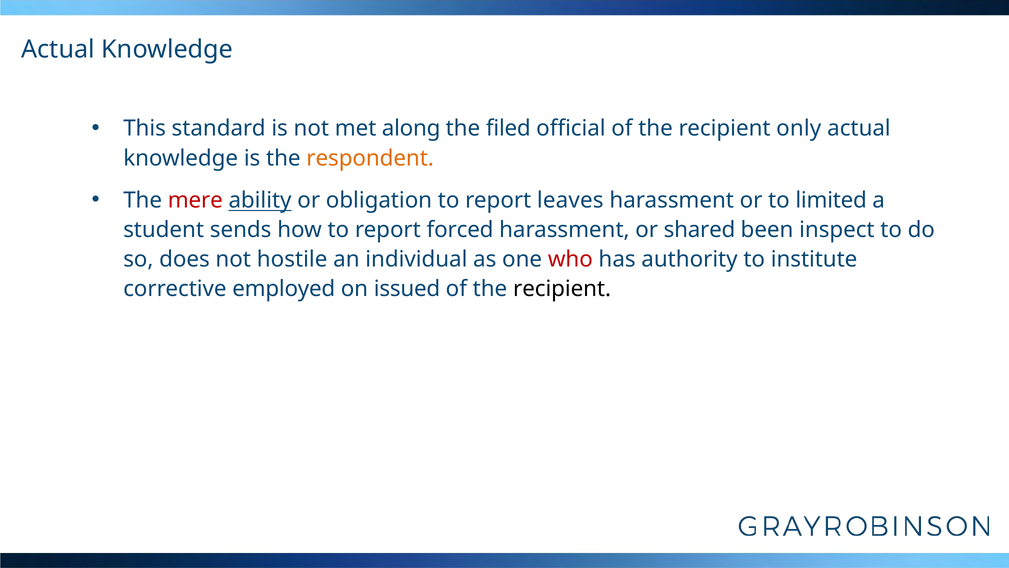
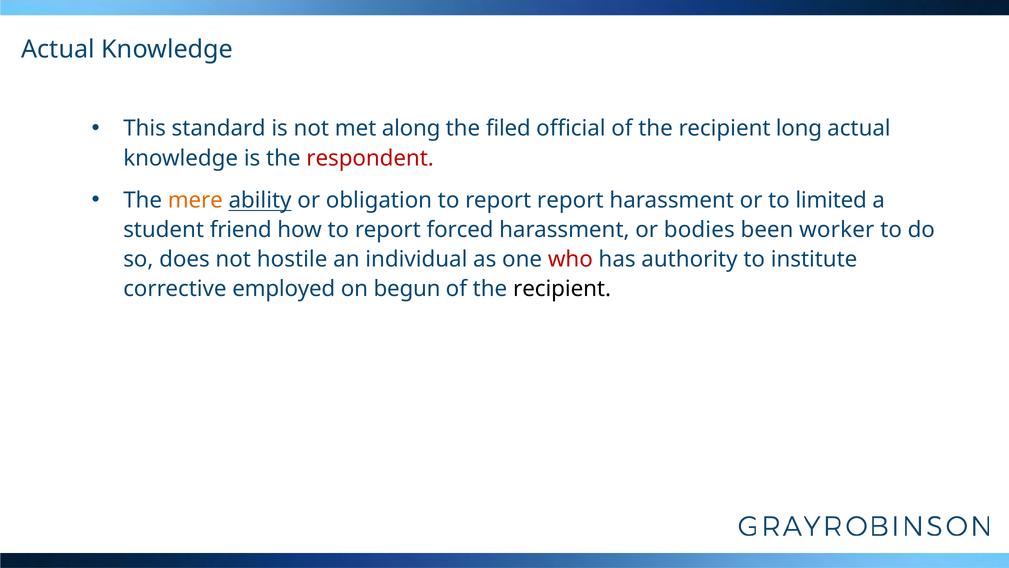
only: only -> long (799, 129)
respondent colour: orange -> red (370, 158)
mere colour: red -> orange (195, 200)
report leaves: leaves -> report (570, 200)
sends: sends -> friend (241, 230)
shared: shared -> bodies (699, 230)
inspect: inspect -> worker (837, 230)
issued: issued -> begun (407, 289)
